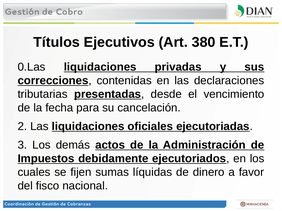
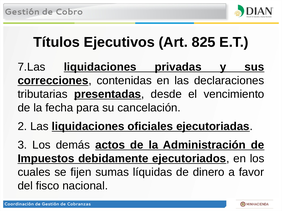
380: 380 -> 825 (204, 42)
0.Las: 0.Las -> 7.Las (32, 67)
